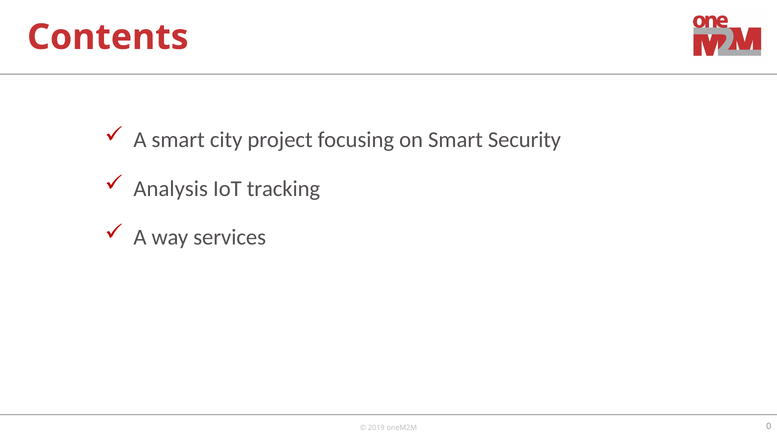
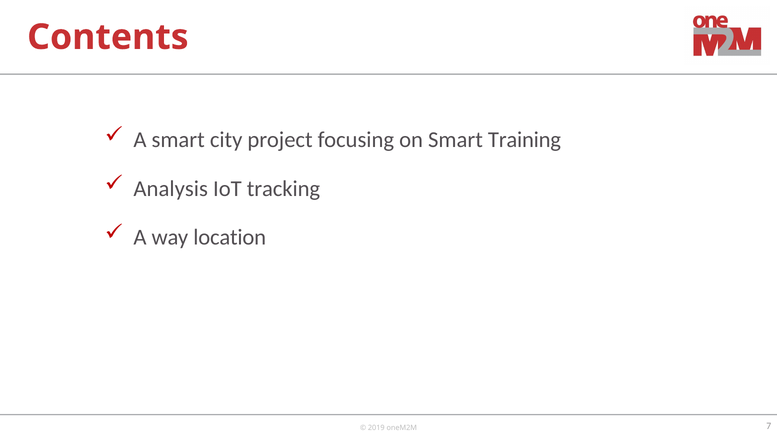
Security: Security -> Training (525, 140)
services: services -> location (230, 237)
0: 0 -> 7 (769, 426)
